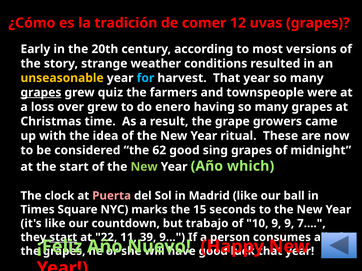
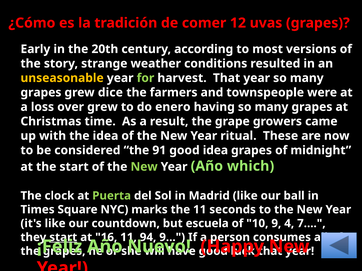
for colour: light blue -> light green (145, 78)
grapes underline: present -> none (41, 93)
quiz: quiz -> dice (110, 93)
62: 62 -> 91 (159, 151)
good sing: sing -> idea (215, 151)
Puerta colour: pink -> light green (112, 196)
the 15: 15 -> 11 (200, 210)
trabajo: trabajo -> escuela (207, 224)
9 9: 9 -> 4 (289, 224)
22: 22 -> 16 (106, 238)
39: 39 -> 94 (148, 238)
